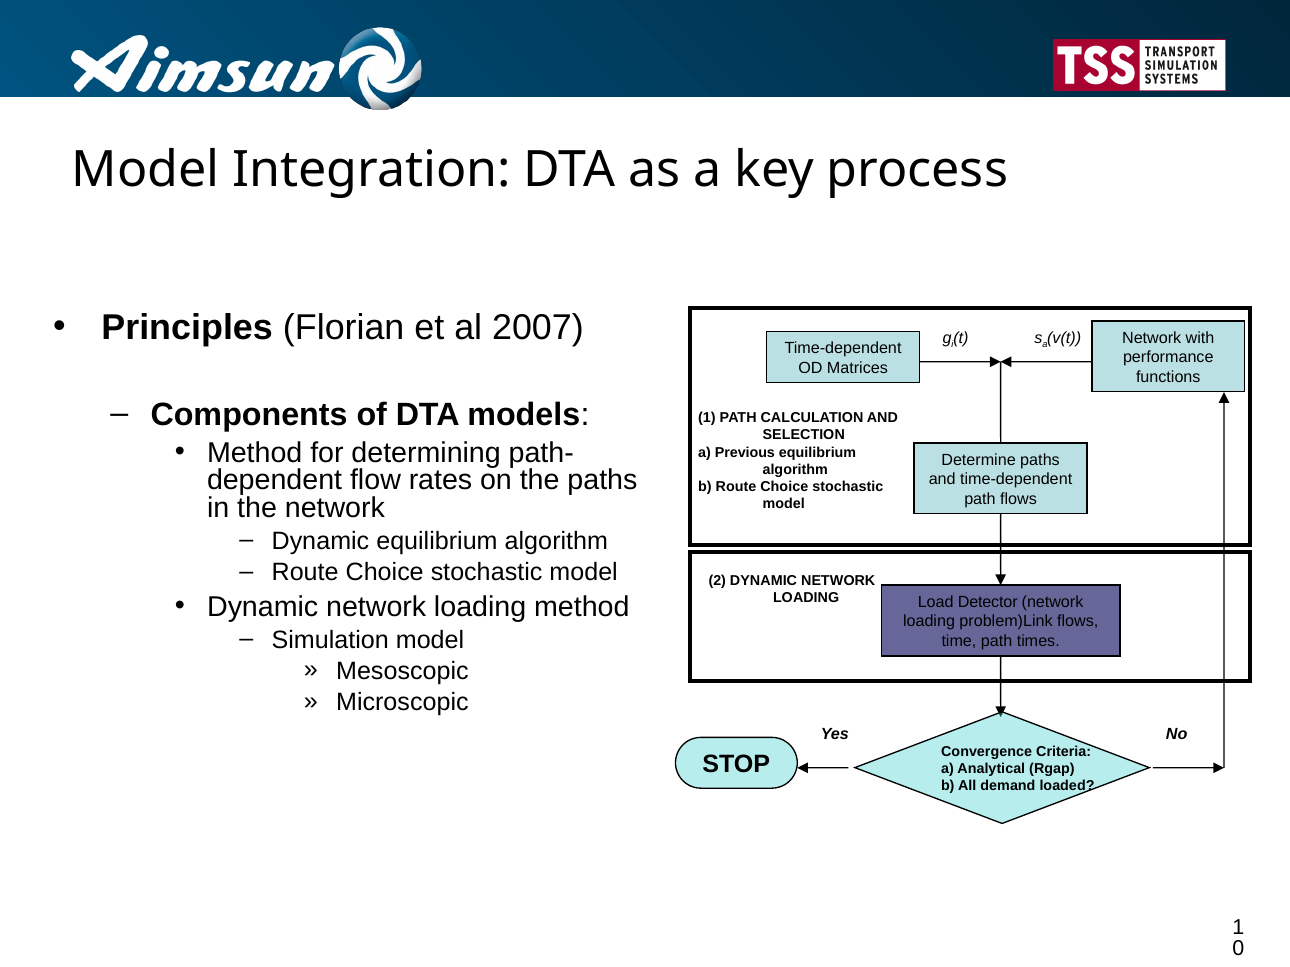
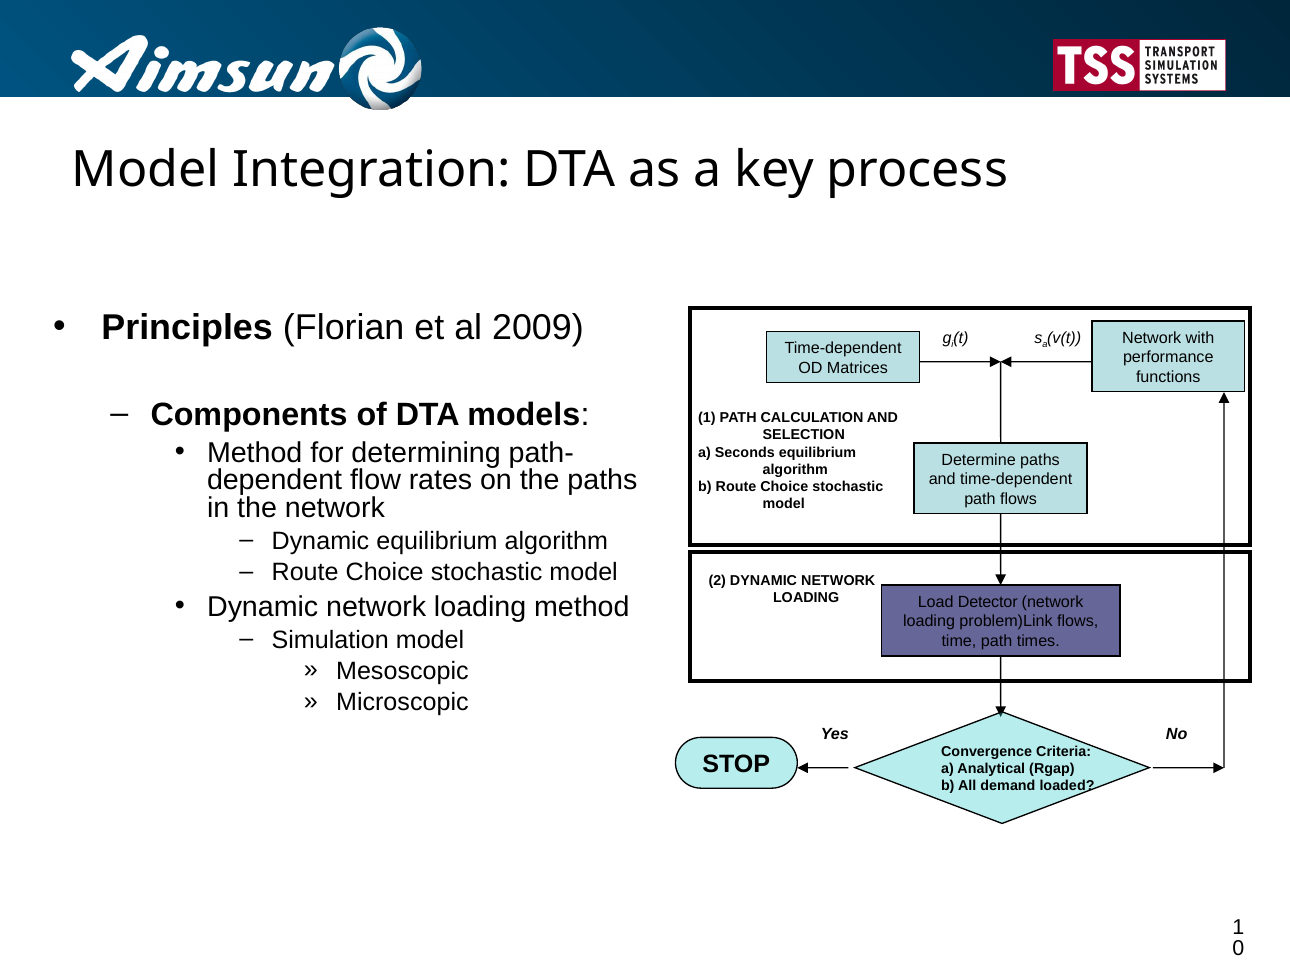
2007: 2007 -> 2009 (538, 328)
Previous: Previous -> Seconds (745, 453)
